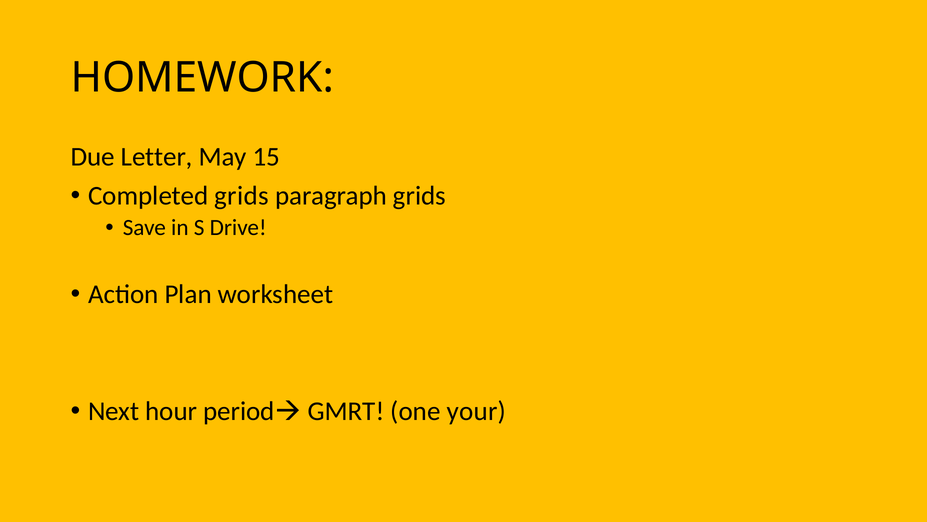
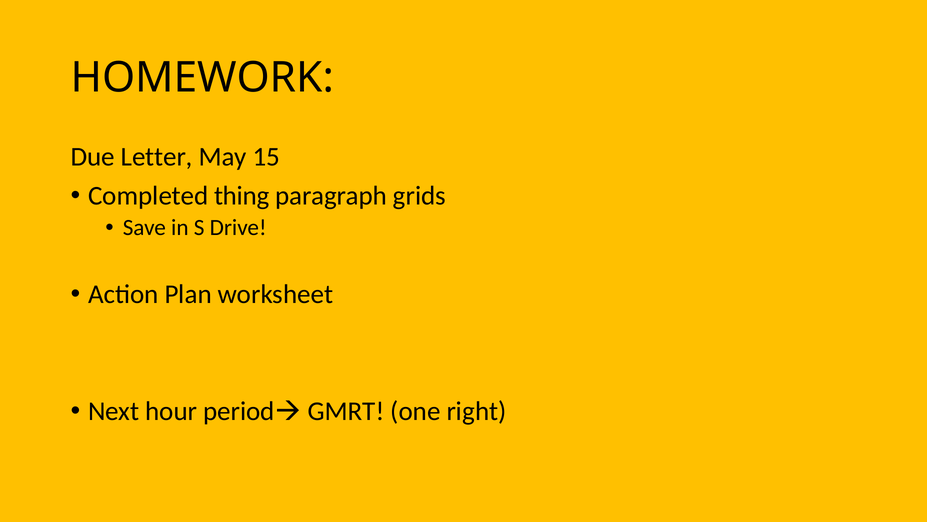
Completed grids: grids -> thing (242, 196)
your: your -> right (477, 411)
